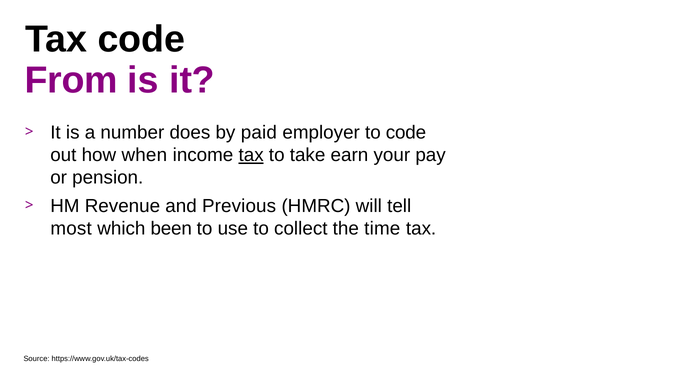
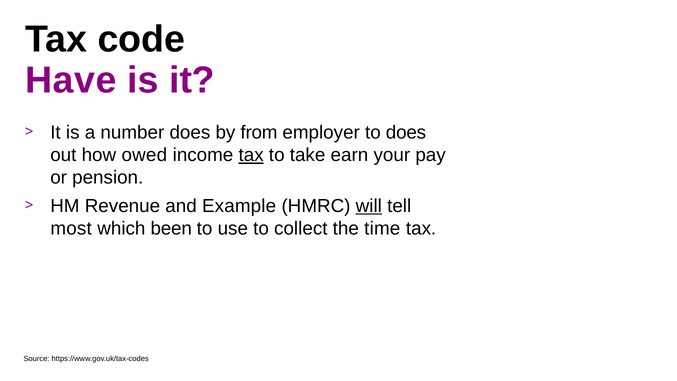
From: From -> Have (71, 80)
paid: paid -> from (259, 132)
to code: code -> does (406, 132)
when: when -> owed (144, 155)
Previous: Previous -> Example (239, 206)
will underline: none -> present (369, 206)
